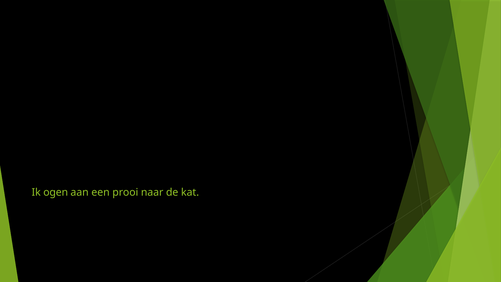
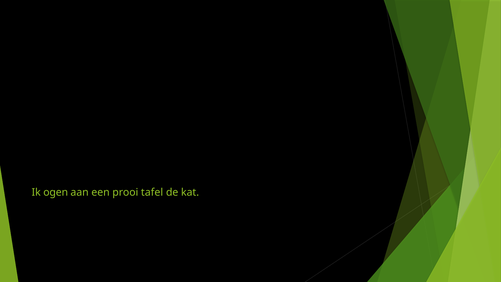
naar: naar -> tafel (152, 192)
